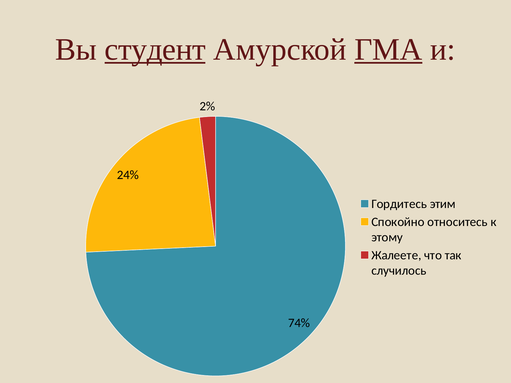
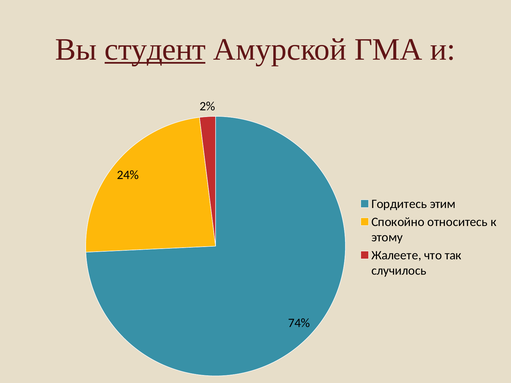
ГМА underline: present -> none (388, 49)
